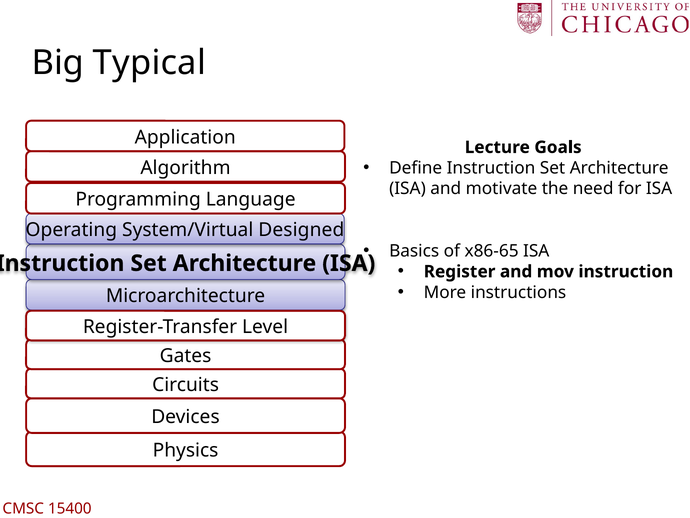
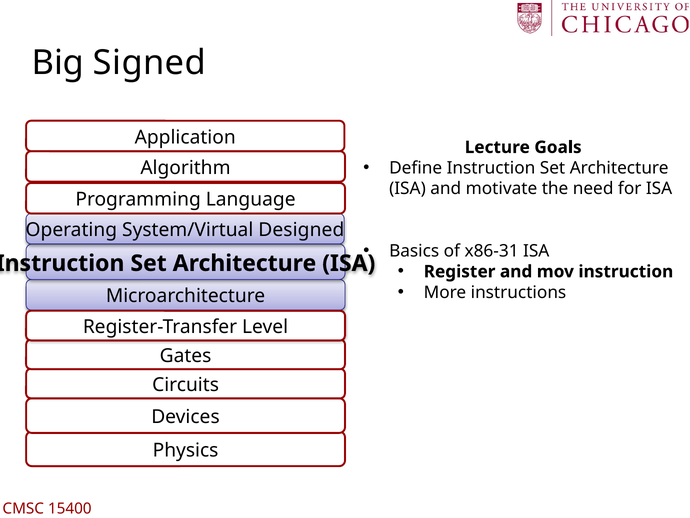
Typical: Typical -> Signed (149, 63)
x86-65: x86-65 -> x86-31 (492, 251)
